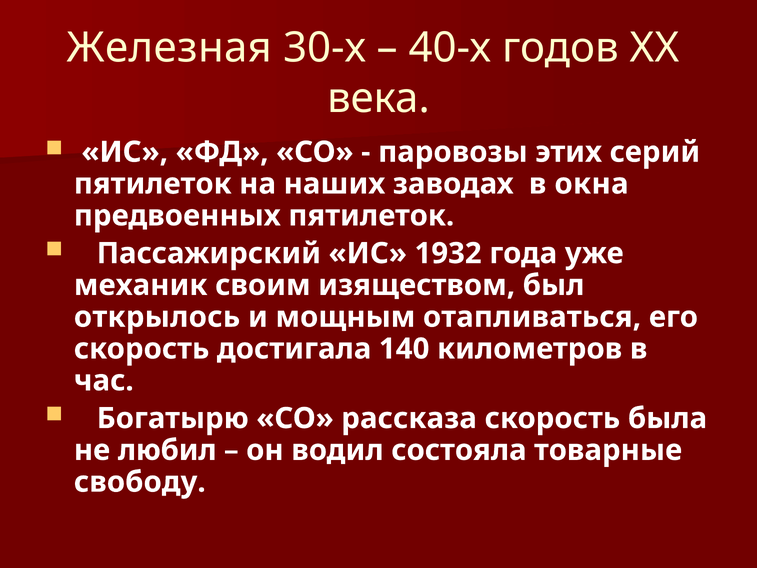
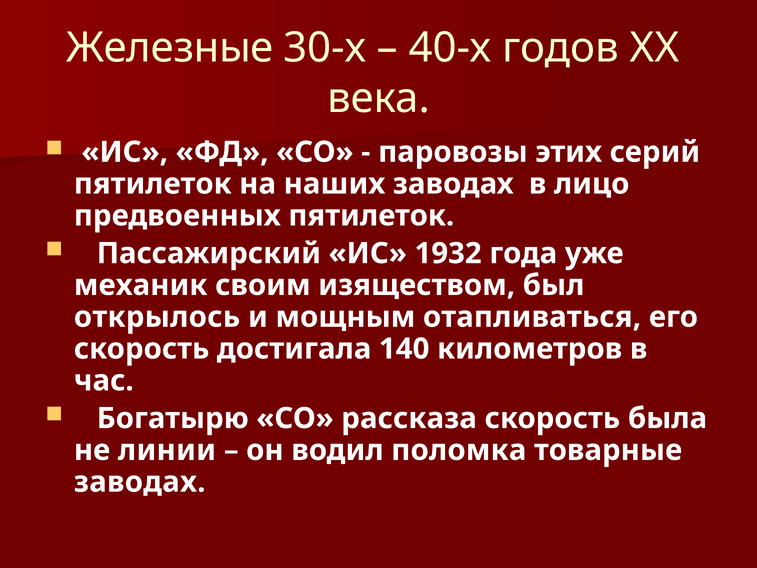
Железная: Железная -> Железные (170, 48)
окна: окна -> лицо (592, 184)
любил: любил -> линии (167, 450)
состояла: состояла -> поломка (459, 450)
свободу: свободу -> заводах (140, 482)
